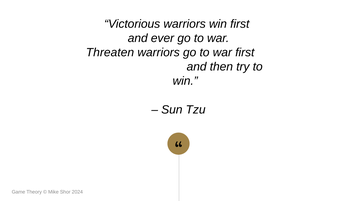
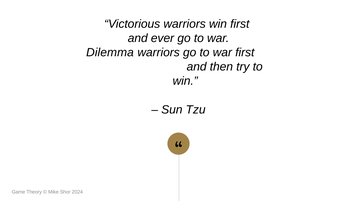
Threaten: Threaten -> Dilemma (110, 52)
